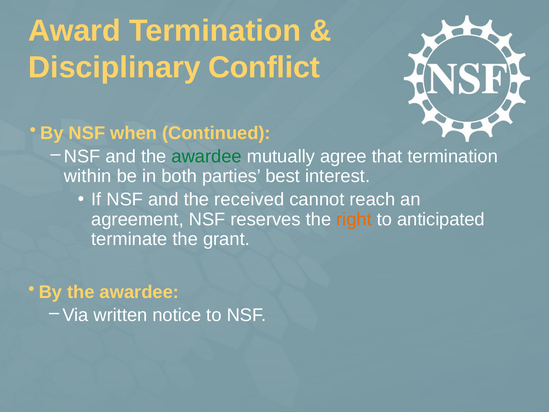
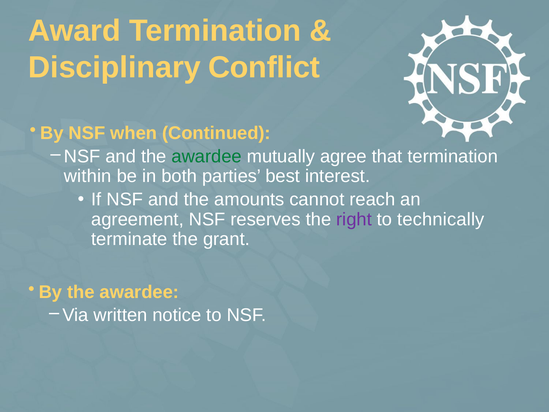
received: received -> amounts (249, 199)
right colour: orange -> purple (354, 219)
anticipated: anticipated -> technically (441, 219)
